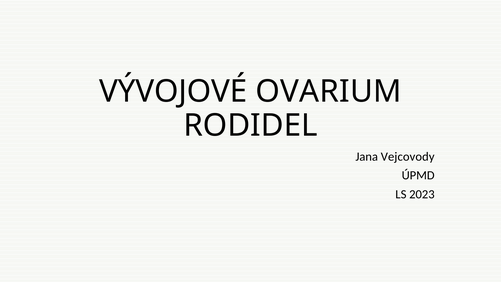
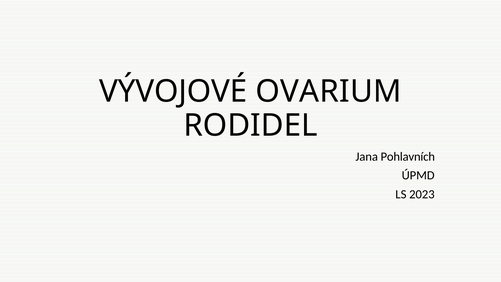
Vejcovody: Vejcovody -> Pohlavních (408, 157)
